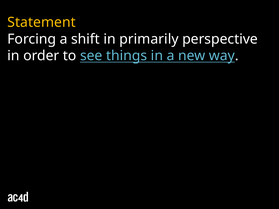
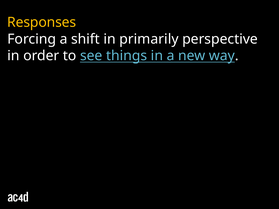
Statement: Statement -> Responses (42, 22)
